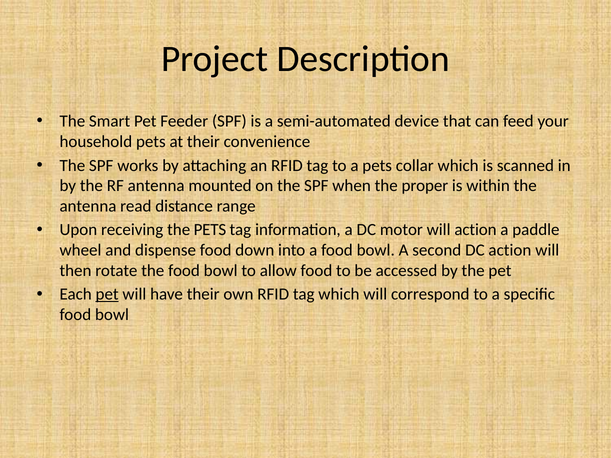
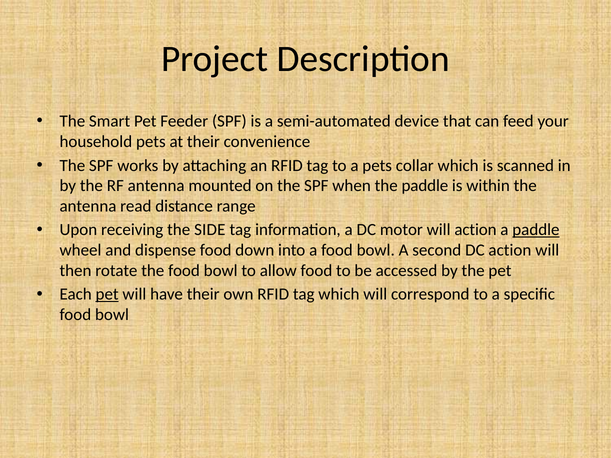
the proper: proper -> paddle (425, 186)
the PETS: PETS -> SIDE (210, 230)
paddle underline: none -> present (536, 230)
